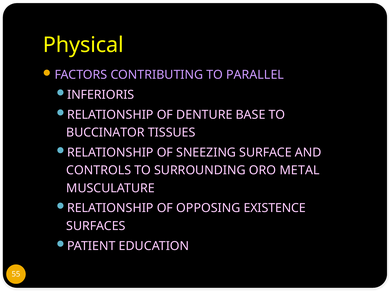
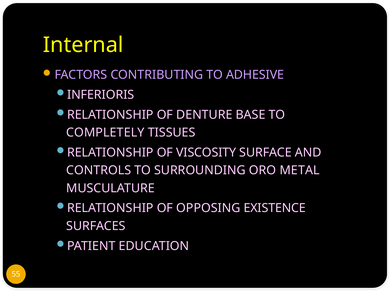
Physical: Physical -> Internal (83, 45)
PARALLEL: PARALLEL -> ADHESIVE (255, 75)
BUCCINATOR: BUCCINATOR -> COMPLETELY (105, 133)
SNEEZING: SNEEZING -> VISCOSITY (206, 153)
